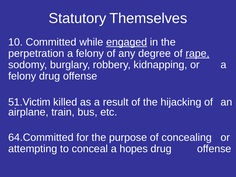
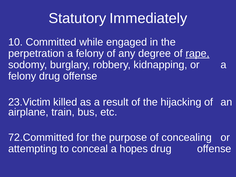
Themselves: Themselves -> Immediately (148, 18)
engaged underline: present -> none (127, 42)
51.Victim: 51.Victim -> 23.Victim (29, 102)
64.Committed: 64.Committed -> 72.Committed (41, 137)
